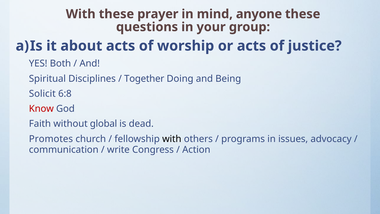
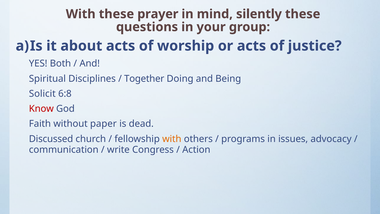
anyone: anyone -> silently (259, 14)
global: global -> paper (103, 124)
Promotes: Promotes -> Discussed (51, 139)
with colour: black -> orange (172, 139)
